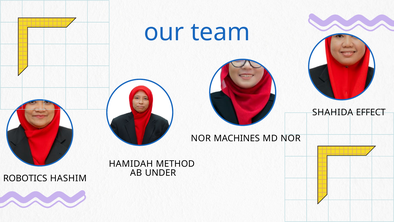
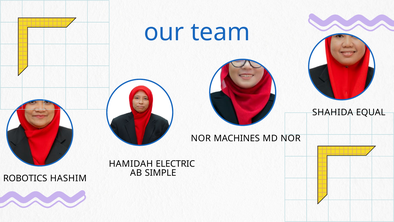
EFFECT: EFFECT -> EQUAL (371, 112)
METHOD: METHOD -> ELECTRIC (175, 164)
UNDER: UNDER -> SIMPLE (161, 173)
